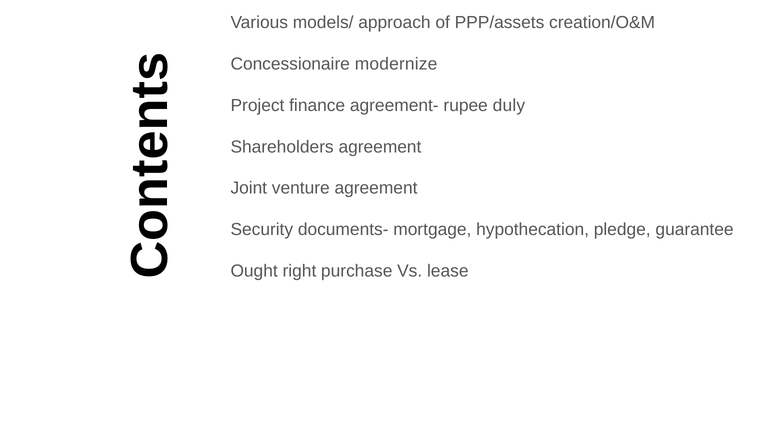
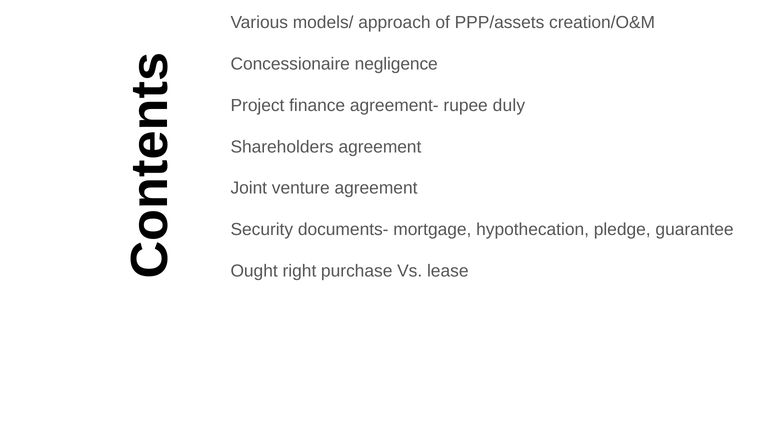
modernize: modernize -> negligence (396, 64)
